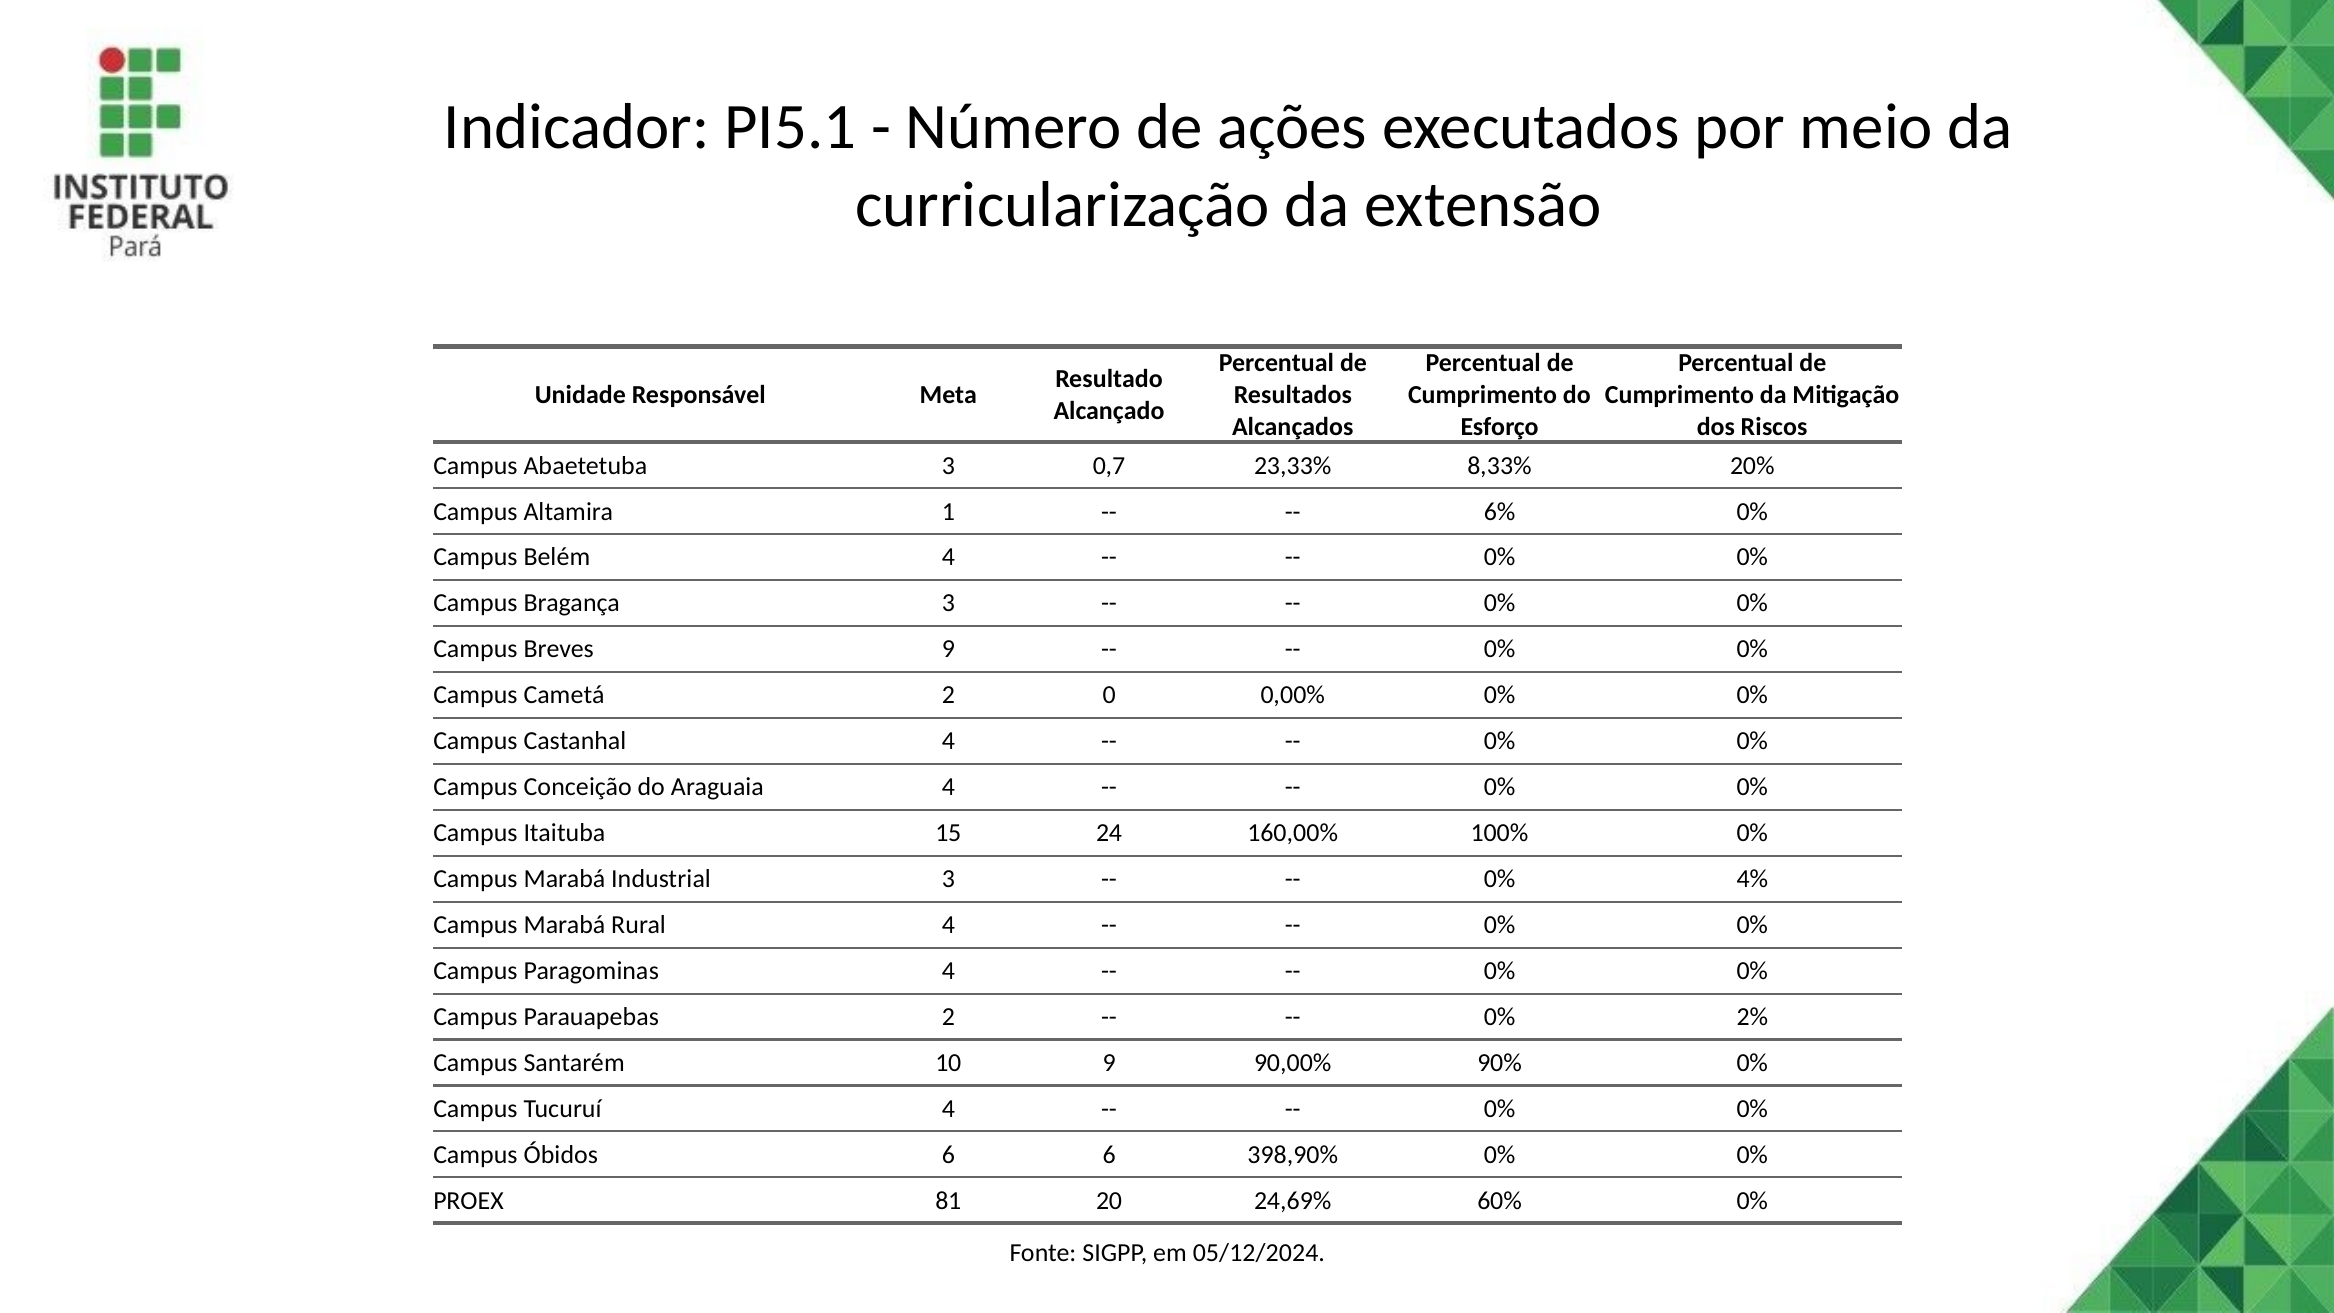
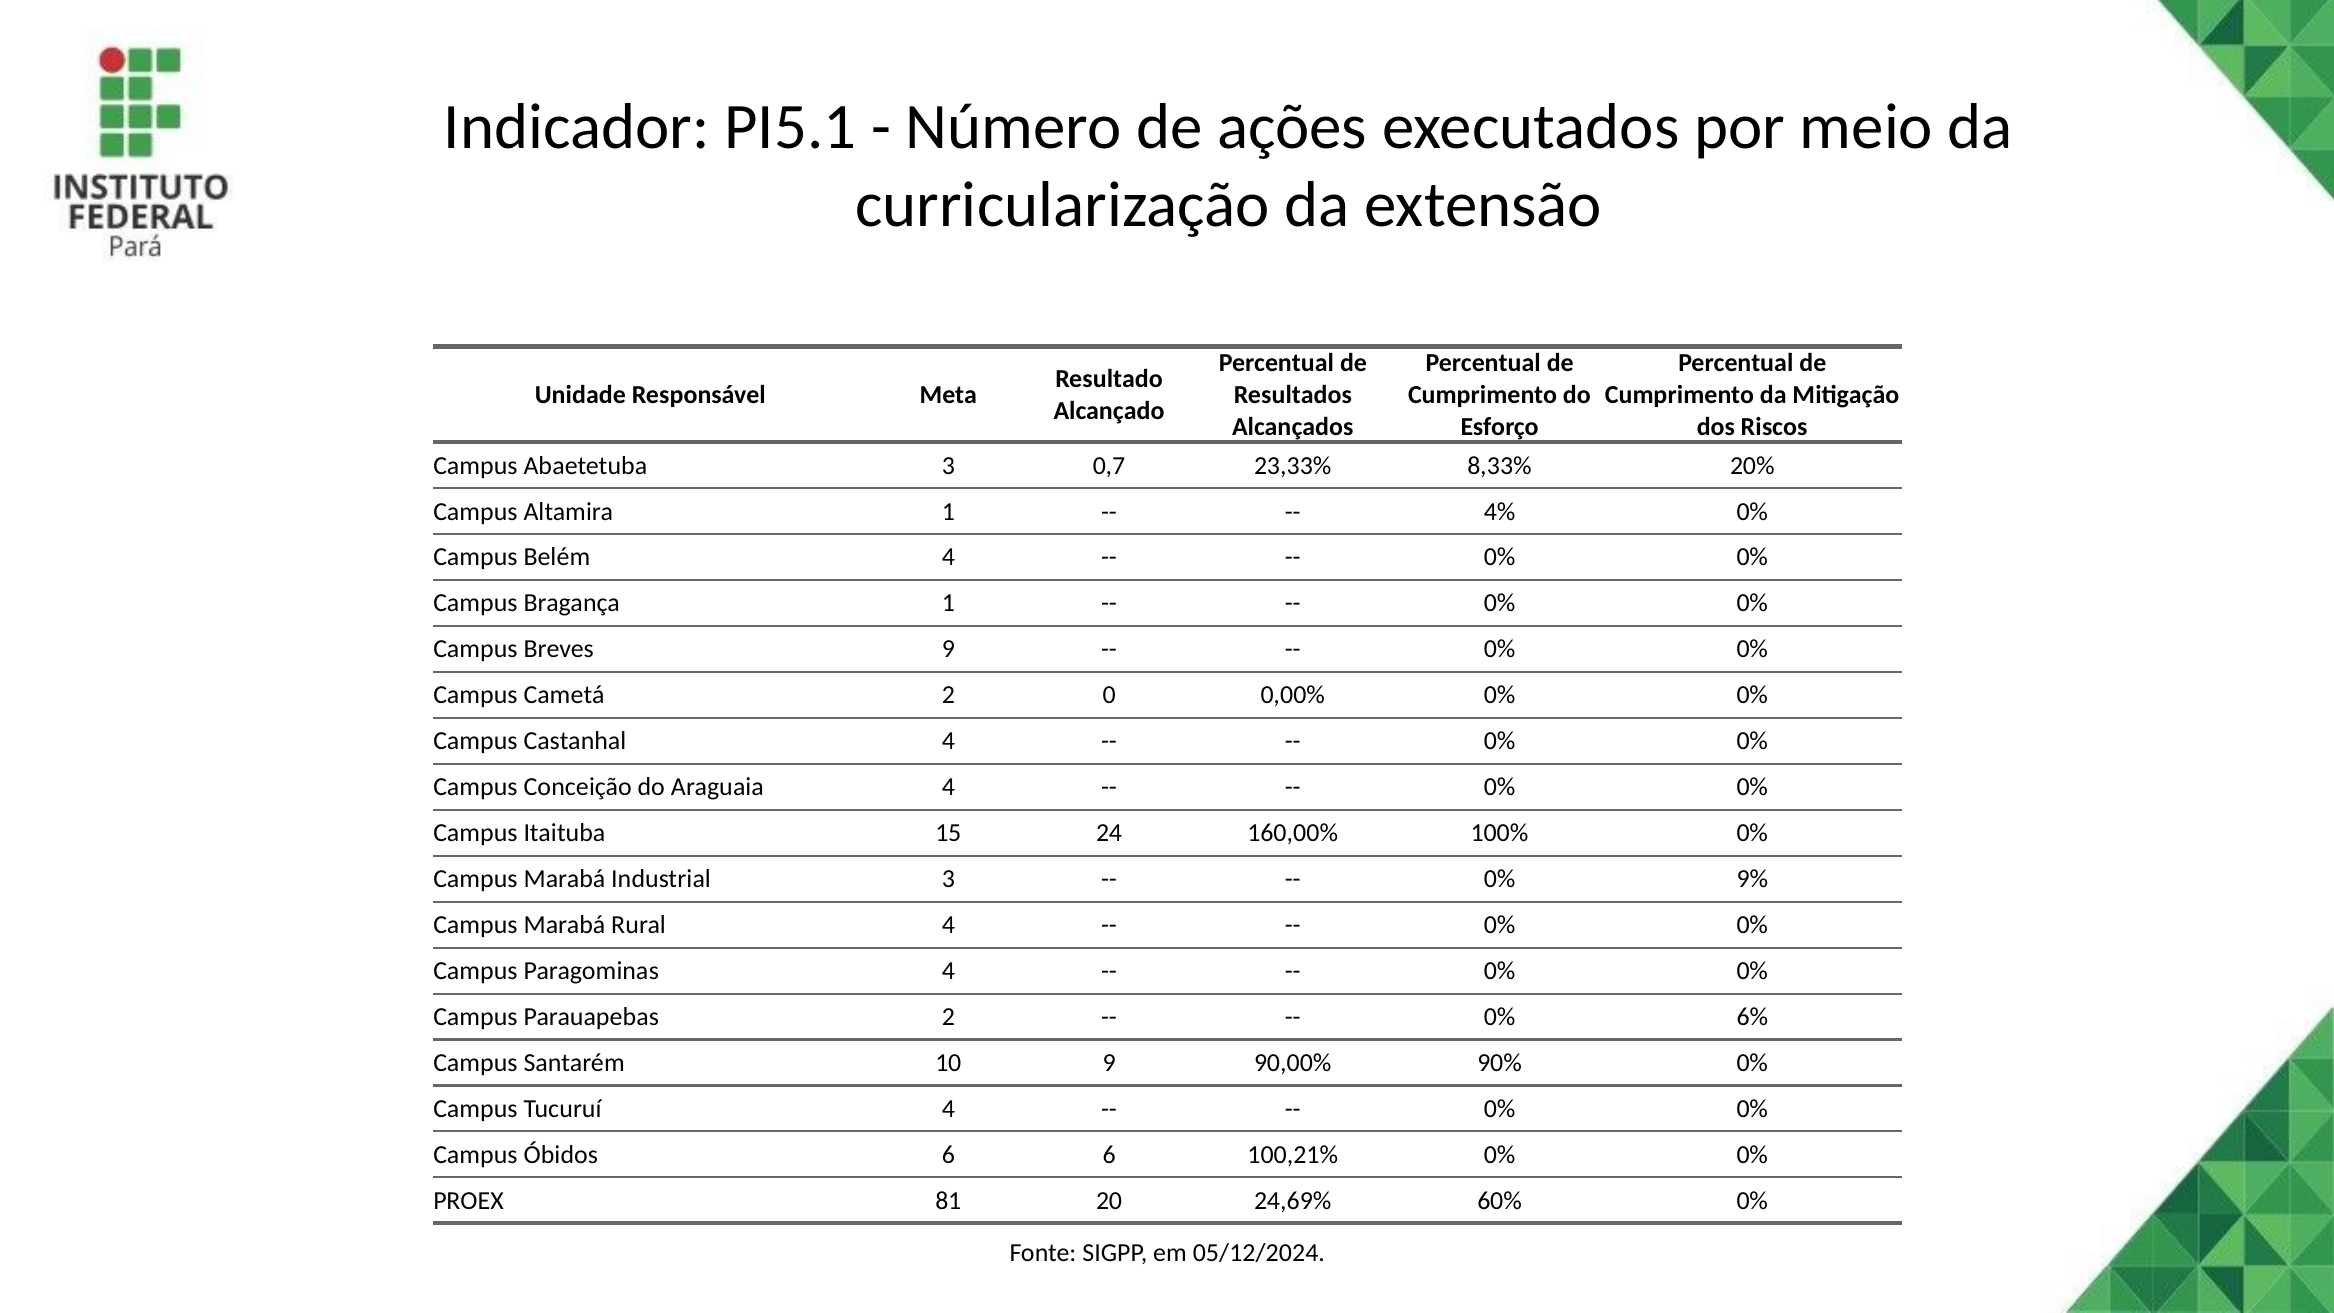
6%: 6% -> 4% (1500, 511)
Bragança 3: 3 -> 1 (948, 603)
4%: 4% -> 9% (1752, 879)
2%: 2% -> 6% (1752, 1017)
398,90%: 398,90% -> 100,21% (1293, 1155)
